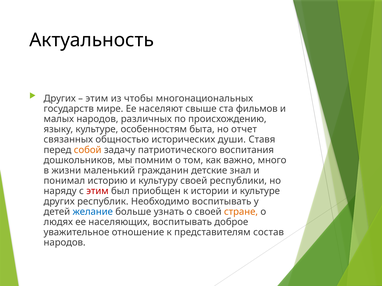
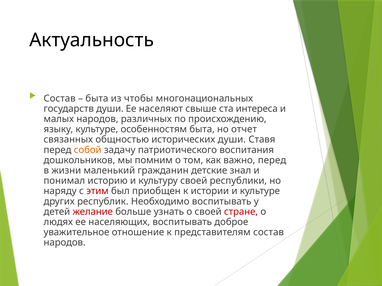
Других: Других -> Состав (60, 99)
этим: этим -> быта (97, 99)
государств мире: мире -> души (110, 109)
фильмов: фильмов -> интереса (257, 109)
важно много: много -> перед (272, 160)
желание colour: blue -> red (93, 212)
стране colour: orange -> red (241, 212)
